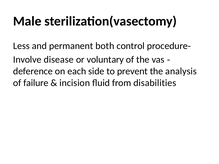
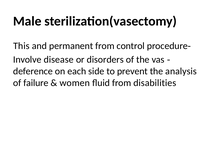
Less: Less -> This (21, 46)
permanent both: both -> from (105, 46)
voluntary: voluntary -> disorders (105, 60)
incision: incision -> women (75, 83)
